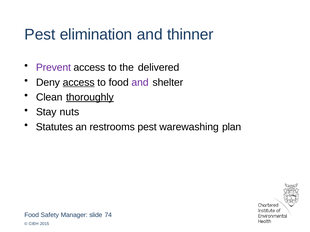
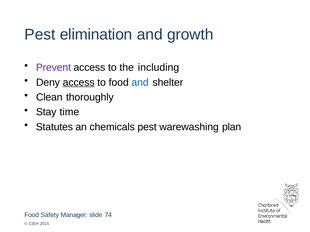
thinner: thinner -> growth (190, 35)
delivered: delivered -> including (159, 68)
and colour: purple -> blue (140, 83)
thoroughly underline: present -> none (90, 97)
nuts: nuts -> time (69, 112)
restrooms: restrooms -> chemicals (112, 127)
